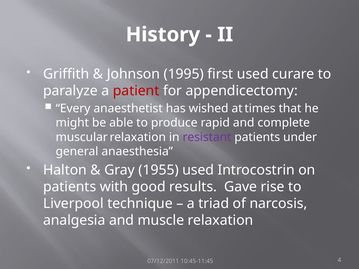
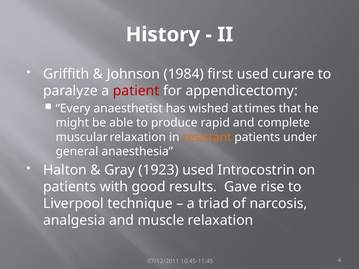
1995: 1995 -> 1984 (184, 74)
resistant colour: purple -> orange (207, 137)
1955: 1955 -> 1923 (159, 170)
